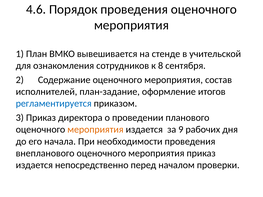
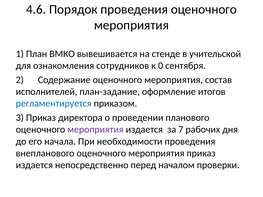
8: 8 -> 0 (161, 66)
мероприятия colour: orange -> purple (95, 130)
9: 9 -> 7 (181, 130)
